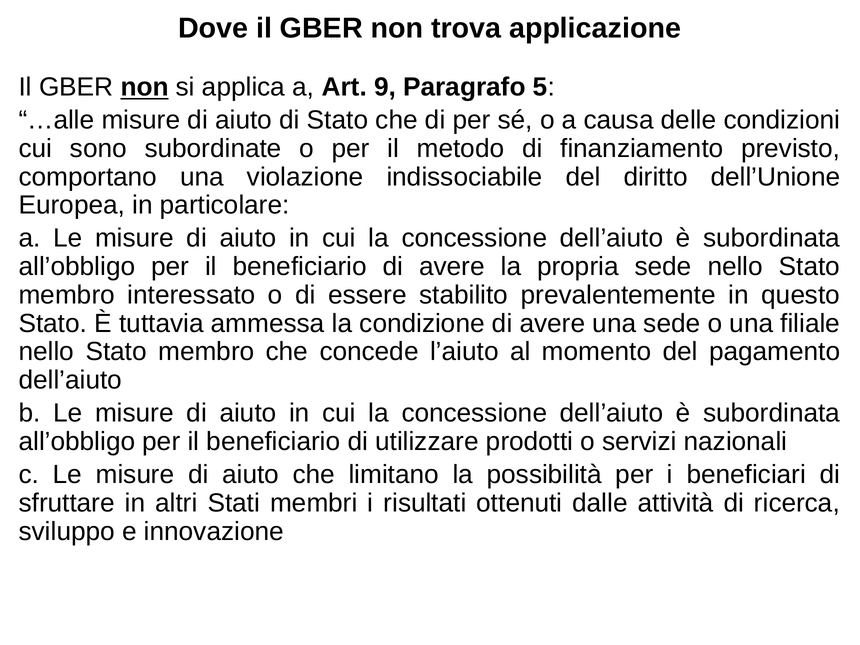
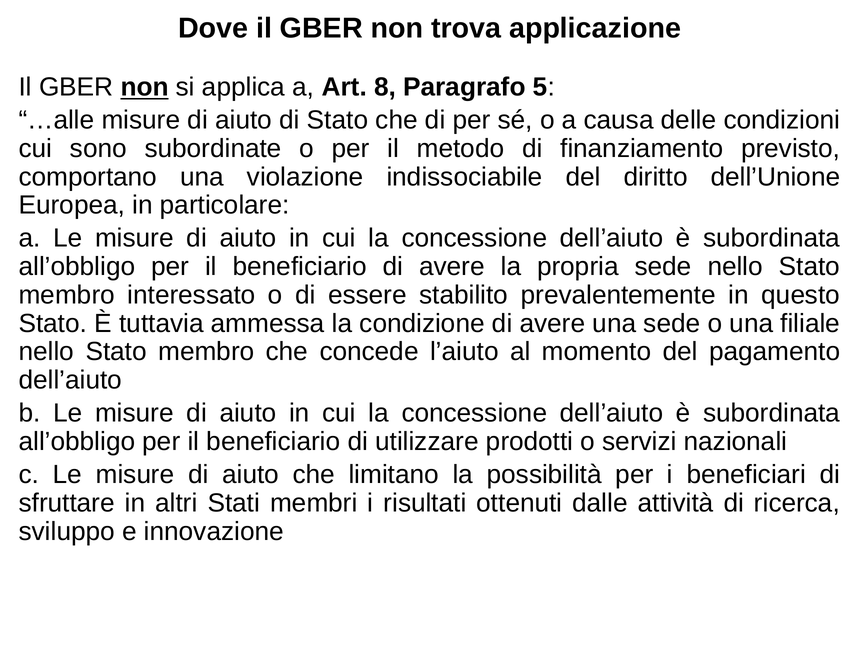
9: 9 -> 8 (385, 87)
